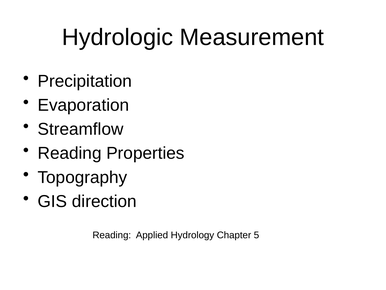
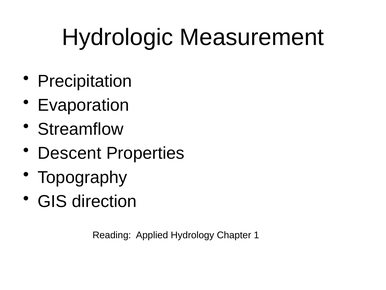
Reading: Reading -> Descent (70, 153)
5: 5 -> 1 (256, 235)
